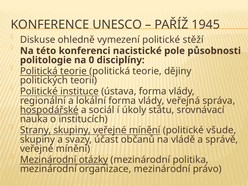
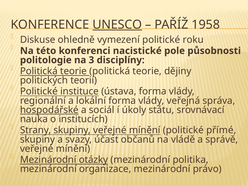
UNESCO underline: none -> present (117, 25)
1945: 1945 -> 1958 (206, 25)
stěží: stěží -> roku (193, 40)
0: 0 -> 3 (91, 60)
všude: všude -> přímé (221, 130)
